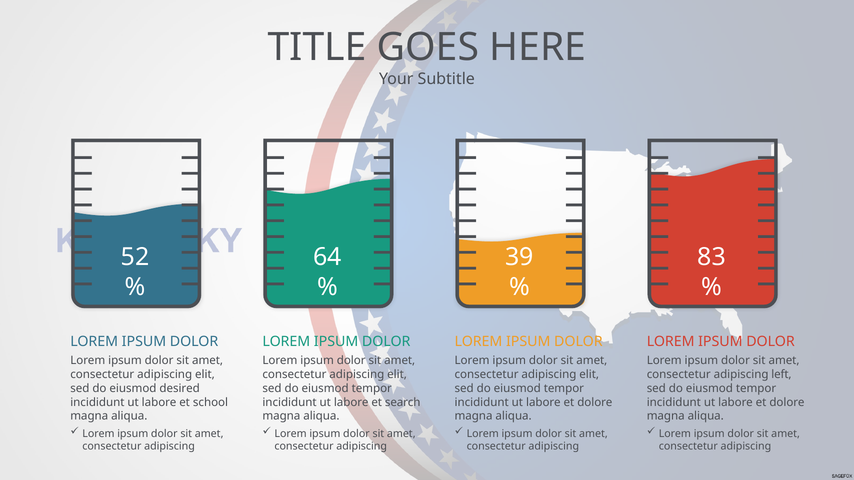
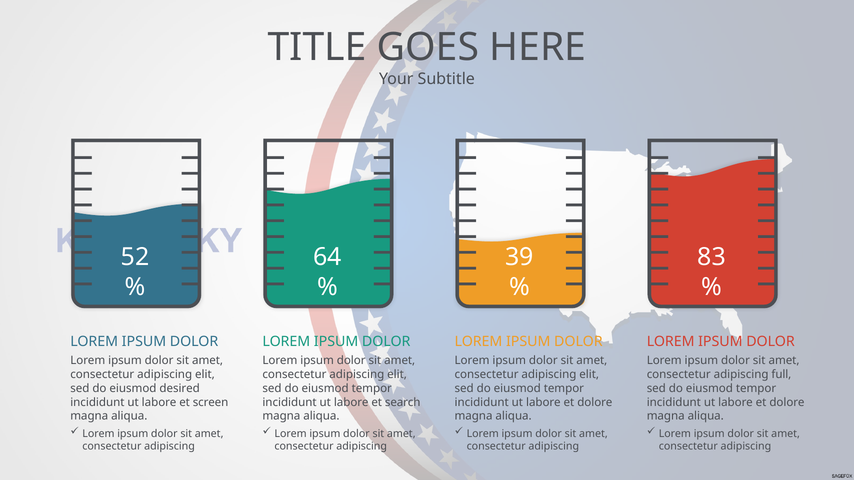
left: left -> full (781, 375)
school: school -> screen (211, 403)
